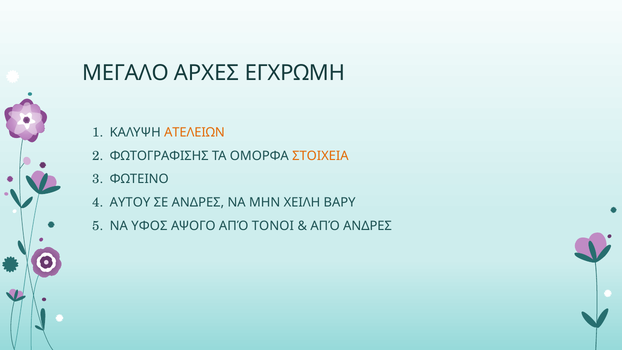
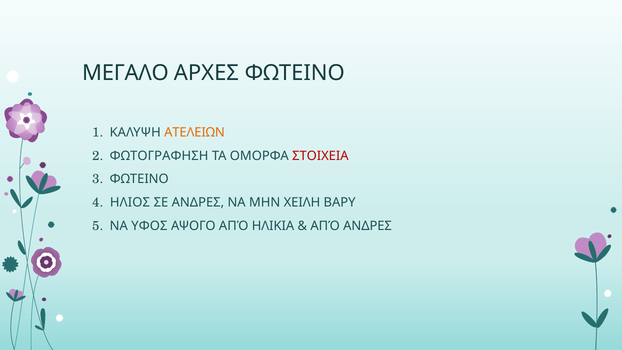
ΑΡΧΕΣ ΕΓΧΡΩΜΗ: ΕΓΧΡΩΜΗ -> ΦΩΤΕΙΝΟ (295, 73)
ΦΩΤΟΓΡΑΦΙΣΗΣ: ΦΩΤΟΓΡΑΦΙΣΗΣ -> ΦΩΤΟΓΡΑΦΗΣΗ (159, 156)
ΣΤΟΙΧΕΙΑ colour: orange -> red (320, 156)
ΑΥΤΟΥ: ΑΥΤΟΥ -> ΗΛΙΟΣ (130, 202)
ΤΟΝΟΙ: ΤΟΝΟΙ -> ΗΛΙΚΙΑ (273, 226)
